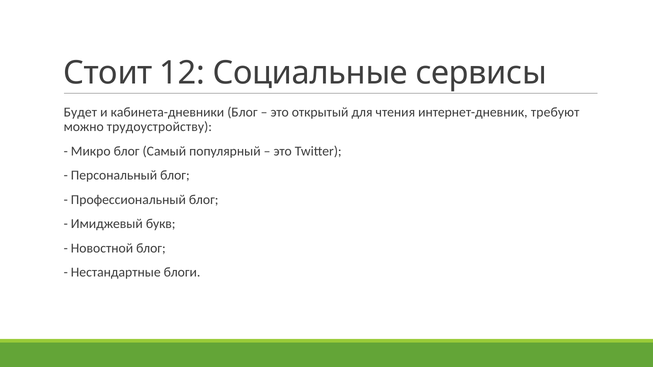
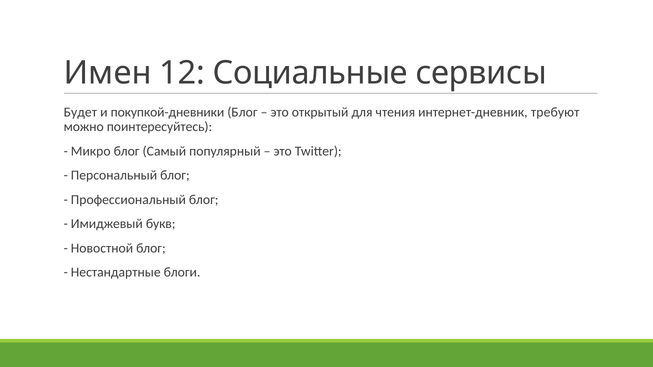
Стоит: Стоит -> Имен (108, 73)
кабинета-дневники: кабинета-дневники -> покупкой-дневники (167, 112)
трудоустройству: трудоустройству -> поинтересуйтесь (159, 127)
